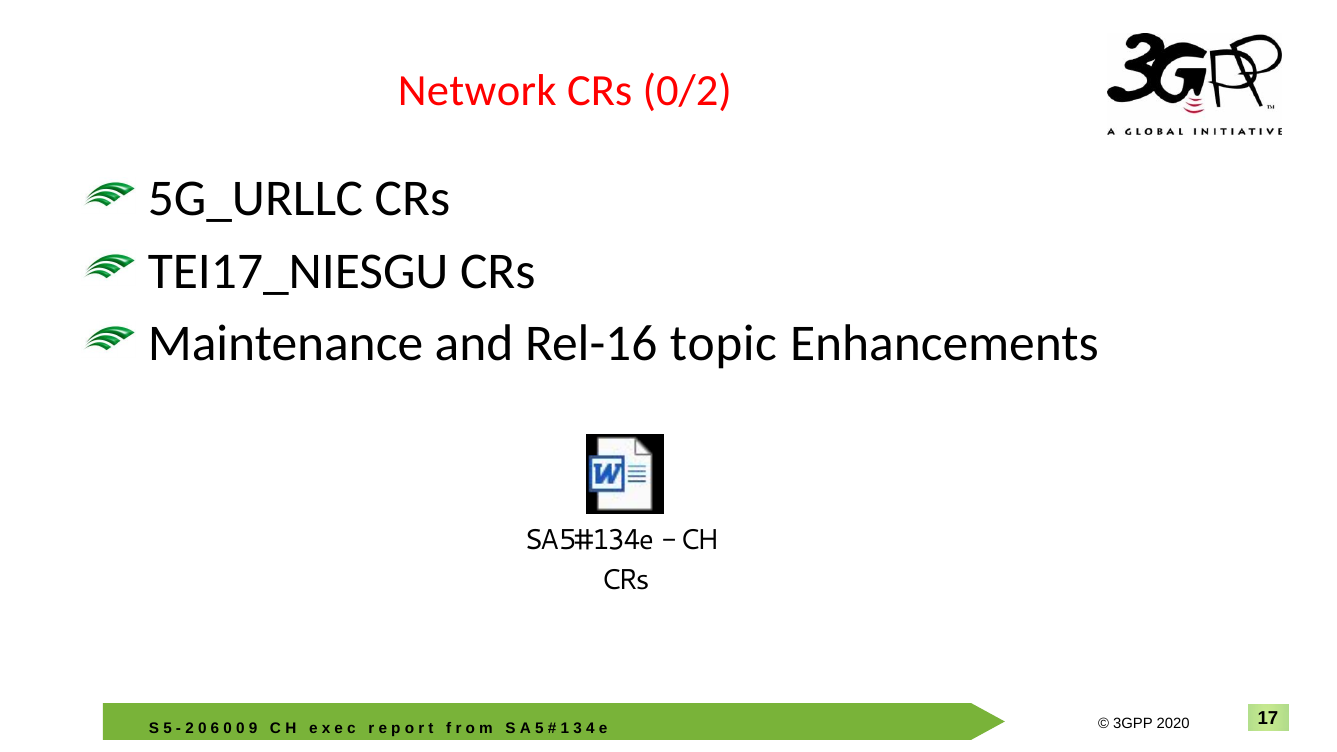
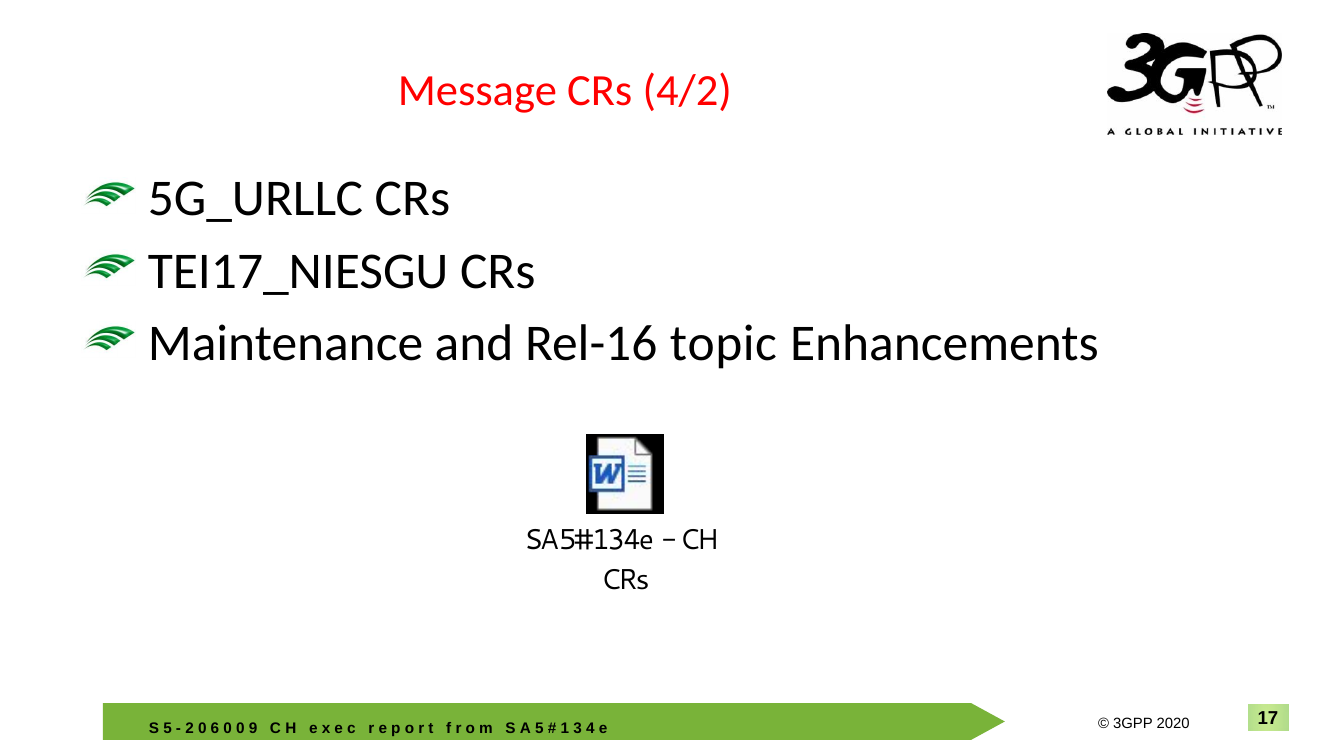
Network: Network -> Message (477, 91)
0/2: 0/2 -> 4/2 (687, 91)
